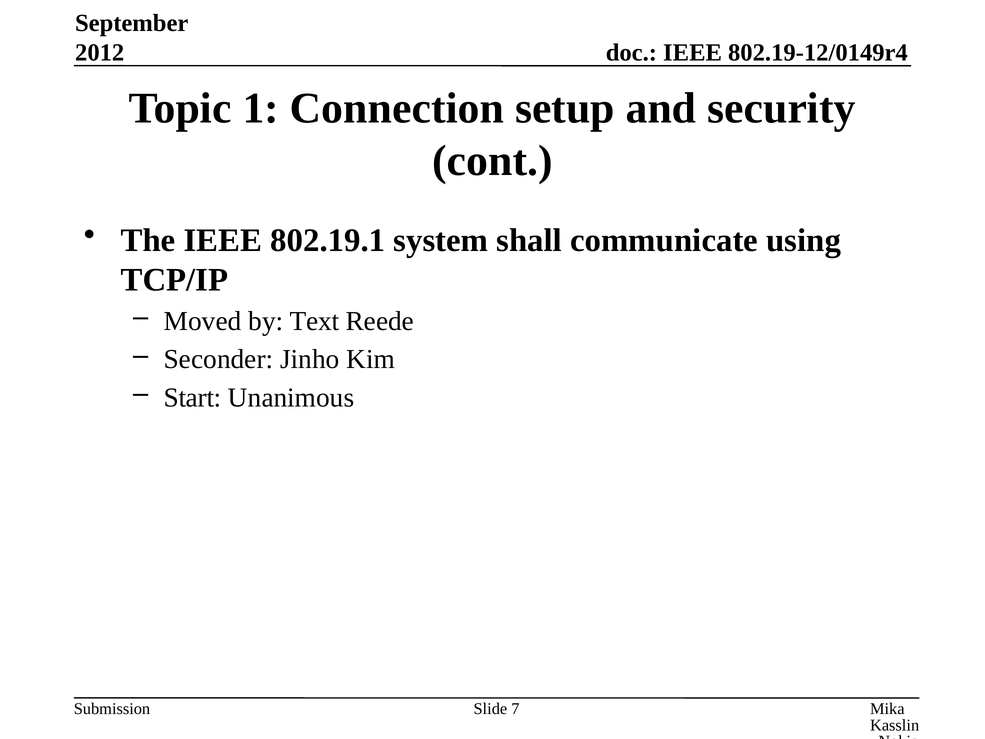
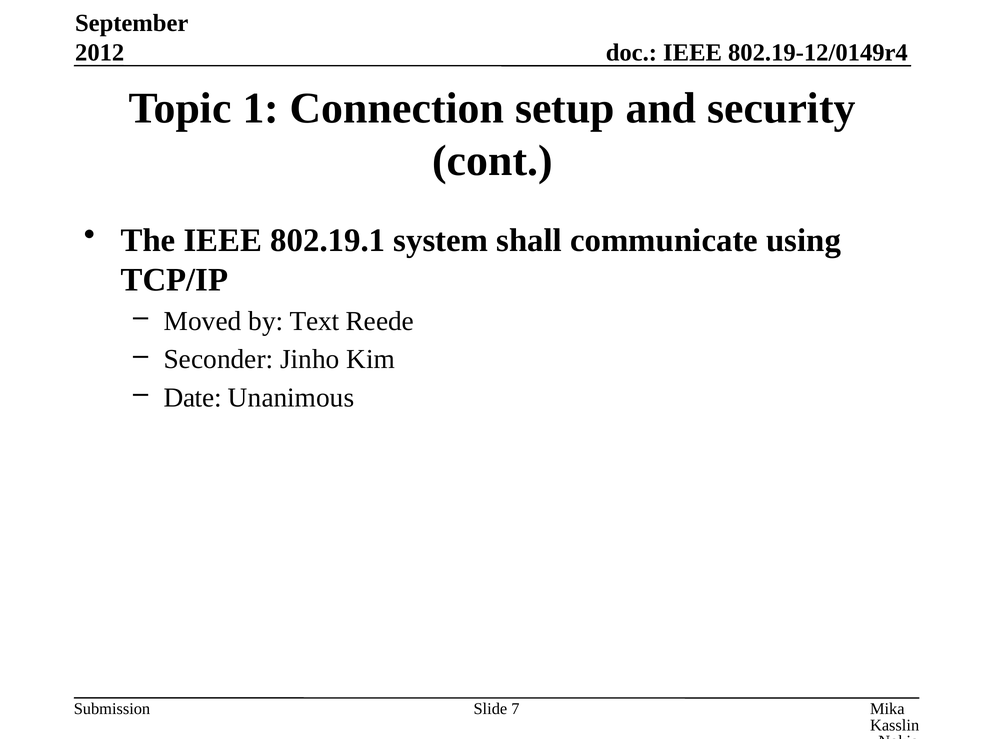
Start: Start -> Date (193, 398)
